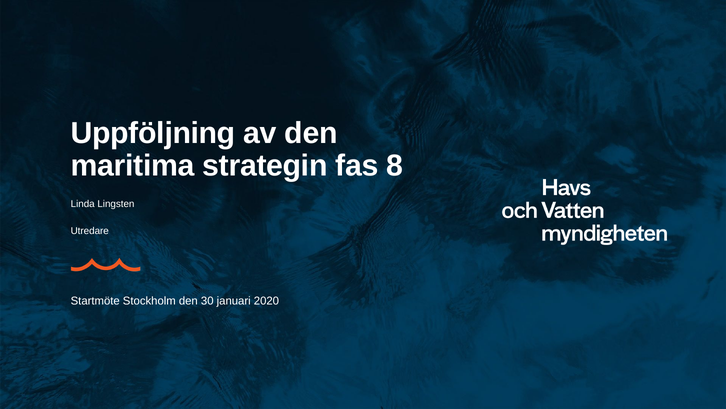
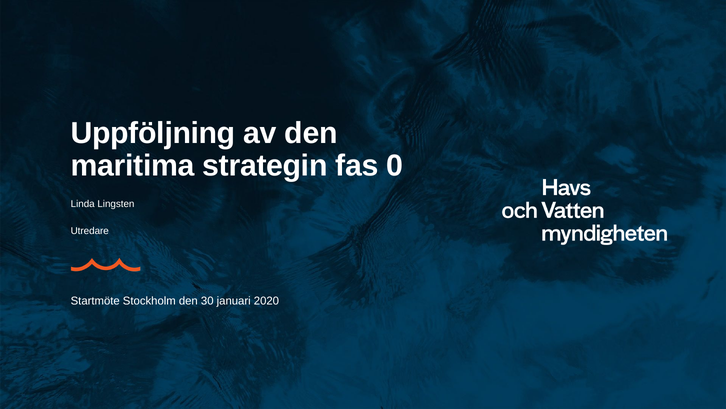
8: 8 -> 0 (395, 165)
